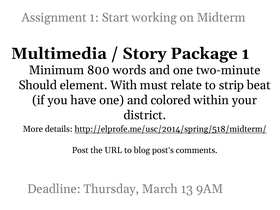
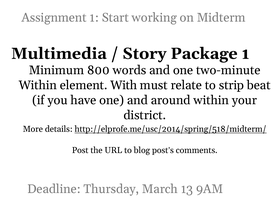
Should: Should -> Within (38, 85)
colored: colored -> around (171, 100)
